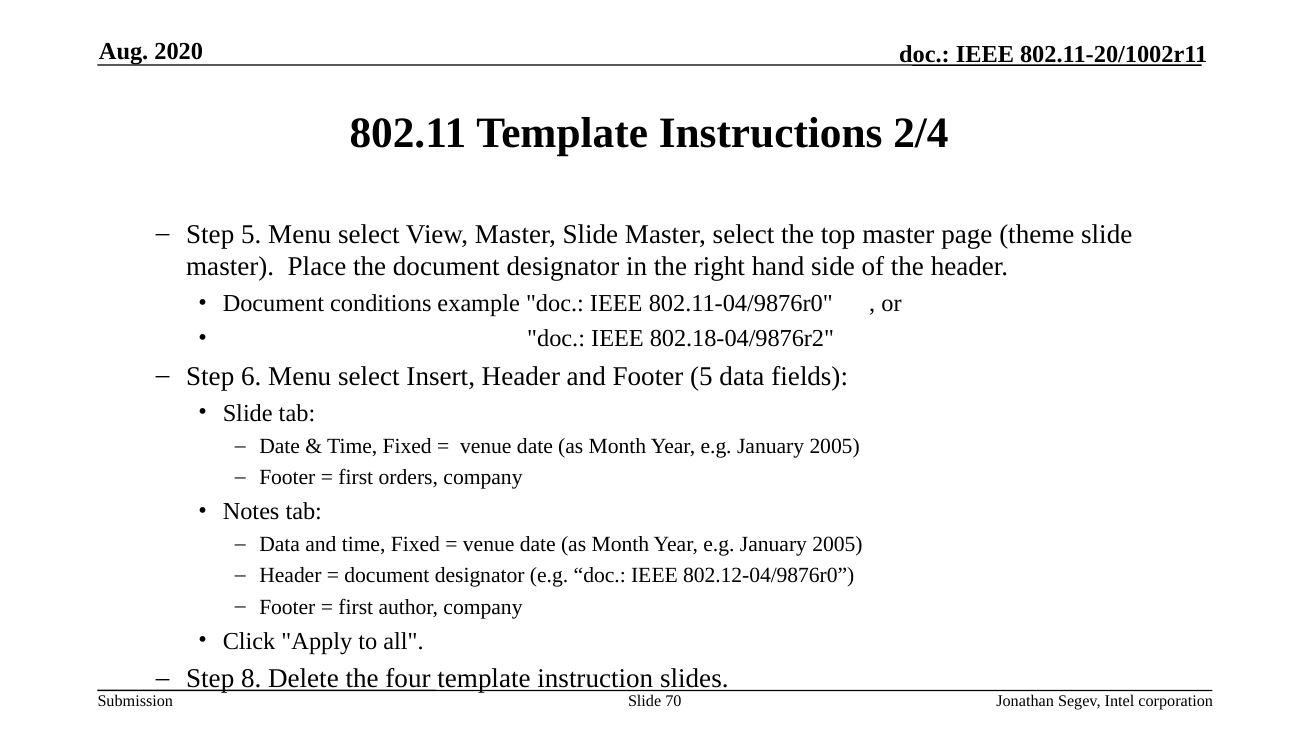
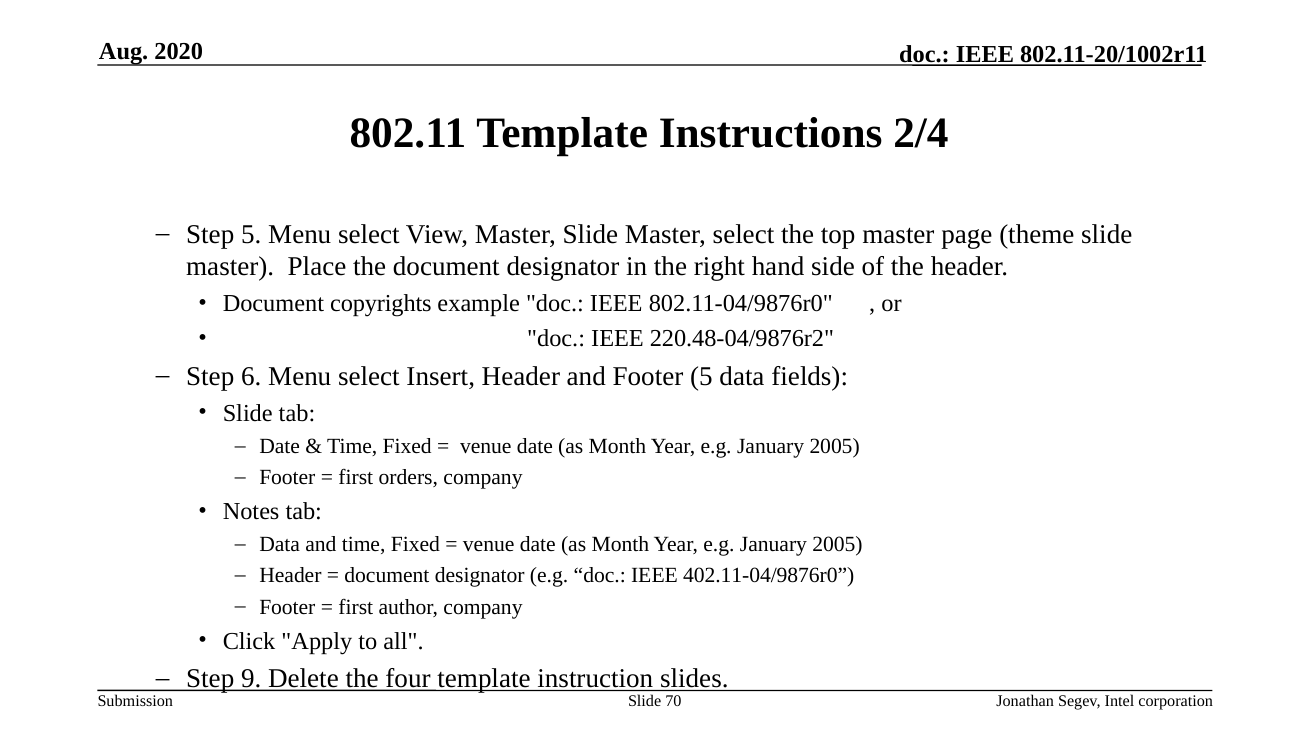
conditions: conditions -> copyrights (381, 303)
802.18-04/9876r2: 802.18-04/9876r2 -> 220.48-04/9876r2 (742, 339)
802.12-04/9876r0: 802.12-04/9876r0 -> 402.11-04/9876r0 (769, 576)
8: 8 -> 9 (251, 679)
